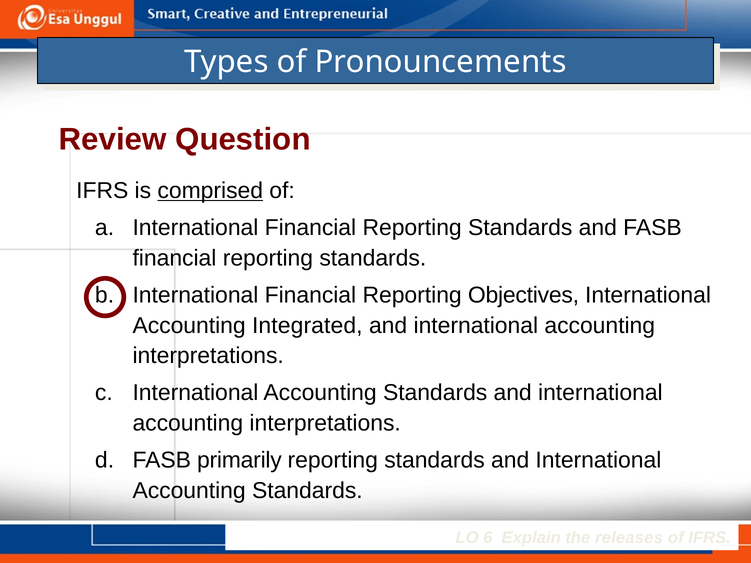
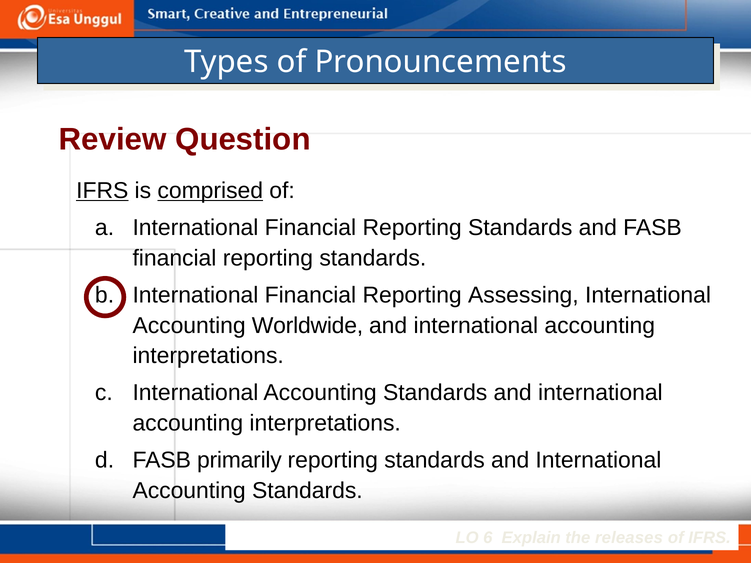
IFRS underline: none -> present (102, 191)
Objectives: Objectives -> Assessing (523, 295)
Integrated: Integrated -> Worldwide (307, 326)
